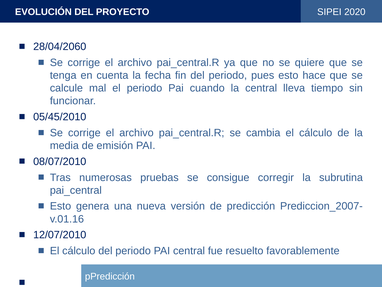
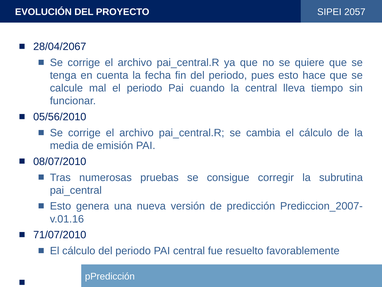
2020: 2020 -> 2057 (355, 12)
28/04/2060: 28/04/2060 -> 28/04/2067 (60, 47)
05/45/2010: 05/45/2010 -> 05/56/2010 (60, 117)
12/07/2010: 12/07/2010 -> 71/07/2010 (60, 235)
